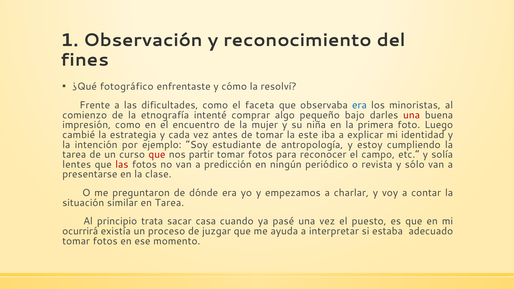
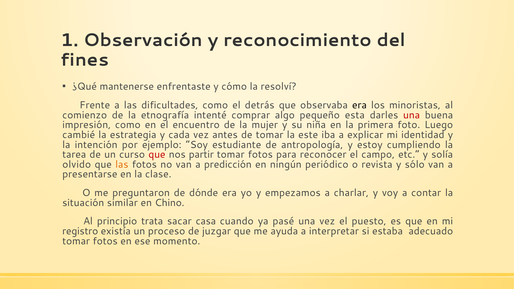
fotográfico: fotográfico -> mantenerse (127, 87)
faceta: faceta -> detrás (260, 105)
era colour: blue -> black (359, 105)
bajo: bajo -> esta (355, 115)
lentes: lentes -> olvido (77, 164)
las colour: red -> orange (122, 164)
en Tarea: Tarea -> Chino (170, 203)
ocurrirá: ocurrirá -> registro (80, 231)
